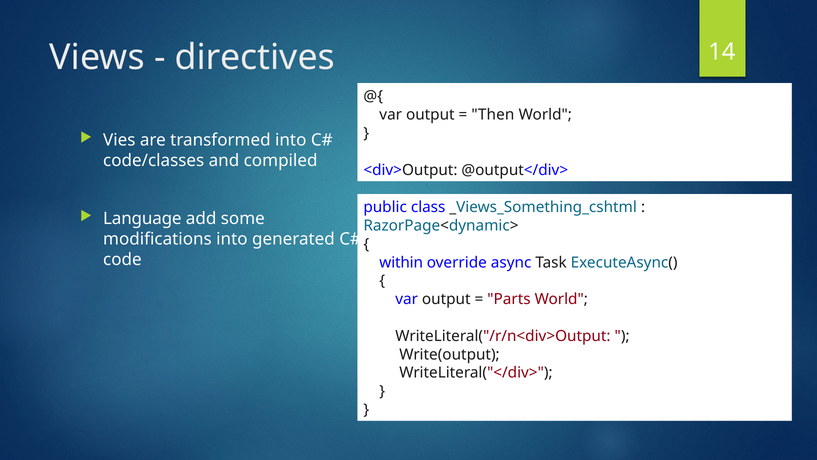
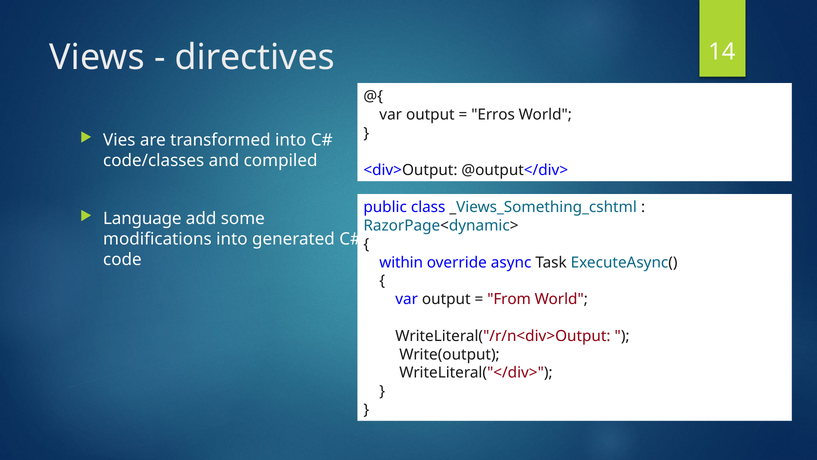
Then: Then -> Erros (493, 115)
Parts: Parts -> From (509, 299)
